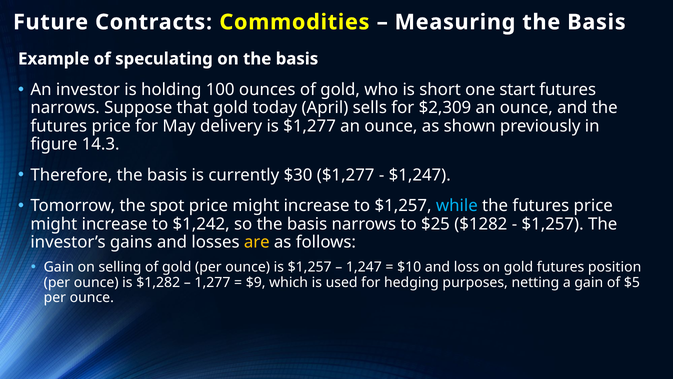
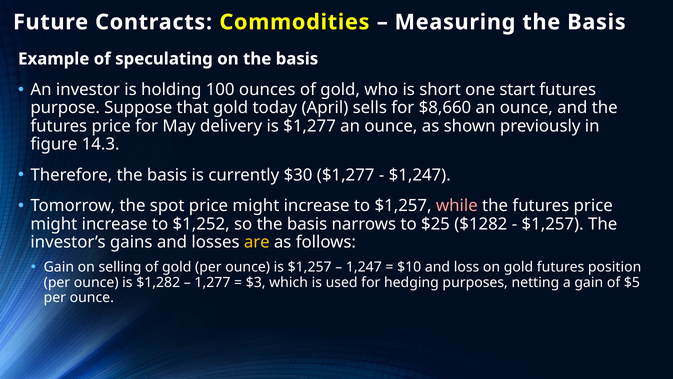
narrows: narrows -> purpose (65, 108)
$2,309: $2,309 -> $8,660 (445, 108)
while colour: light blue -> pink (457, 206)
$1,242: $1,242 -> $1,252 (201, 224)
$9: $9 -> $3 (256, 282)
